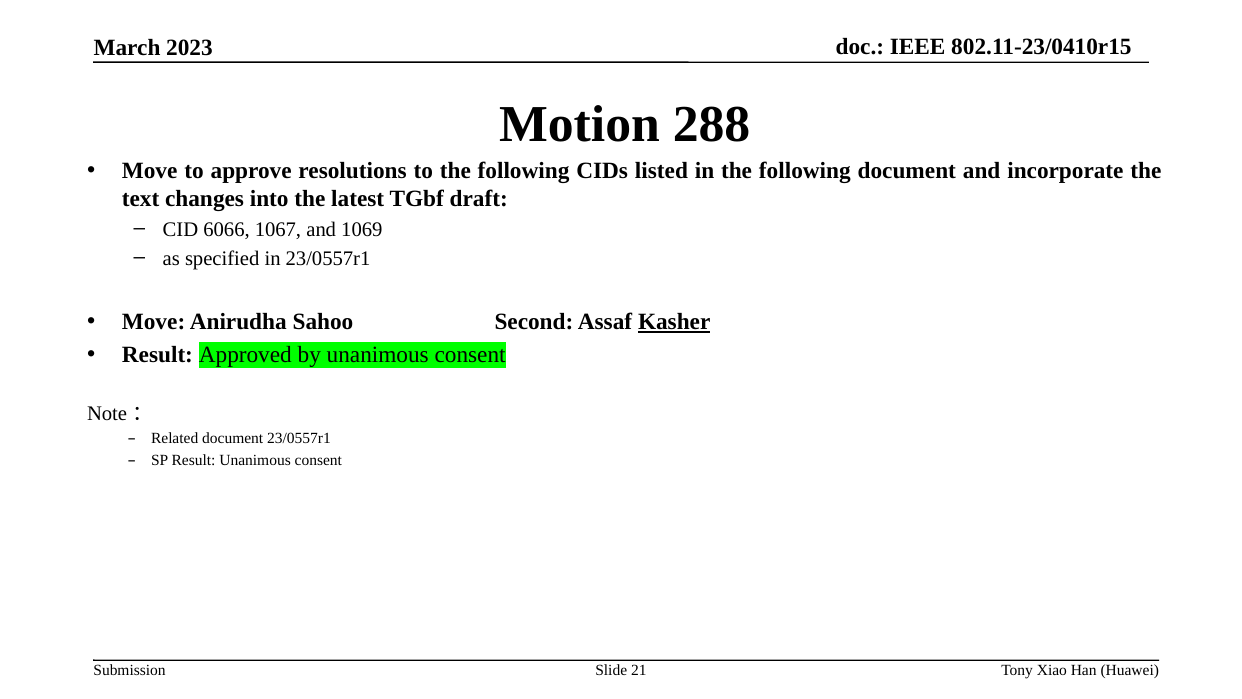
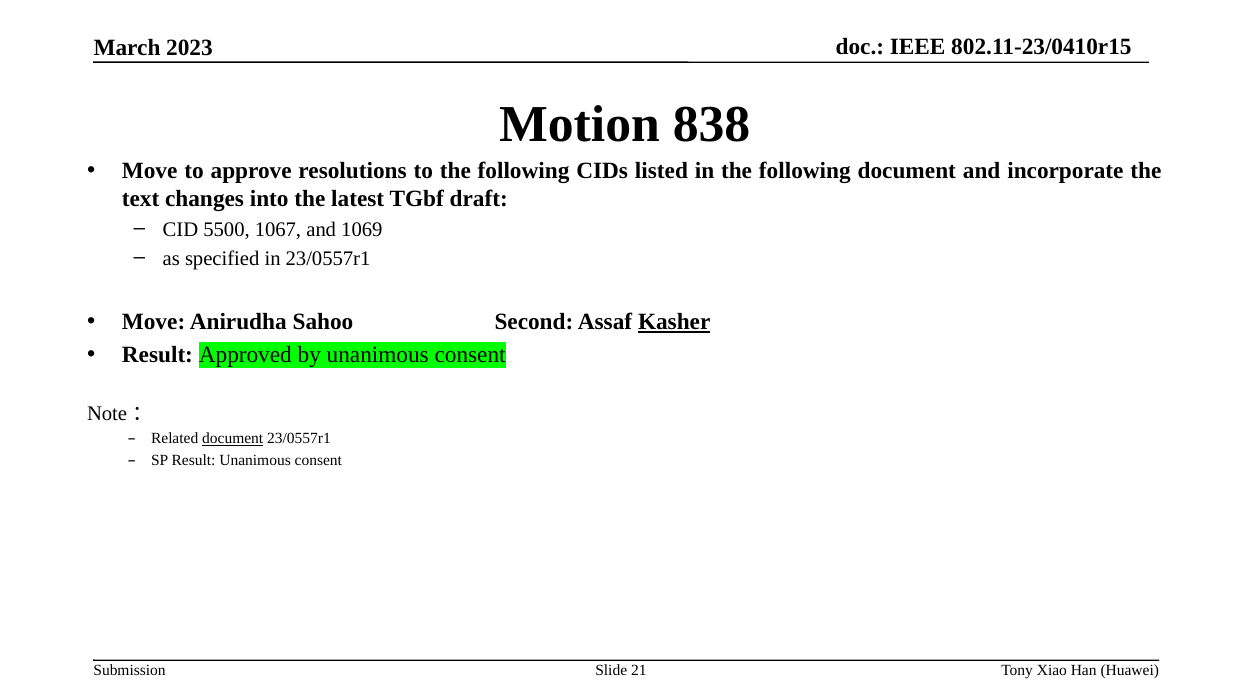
288: 288 -> 838 (712, 125)
6066: 6066 -> 5500 (227, 229)
document underline: none -> present (233, 438)
